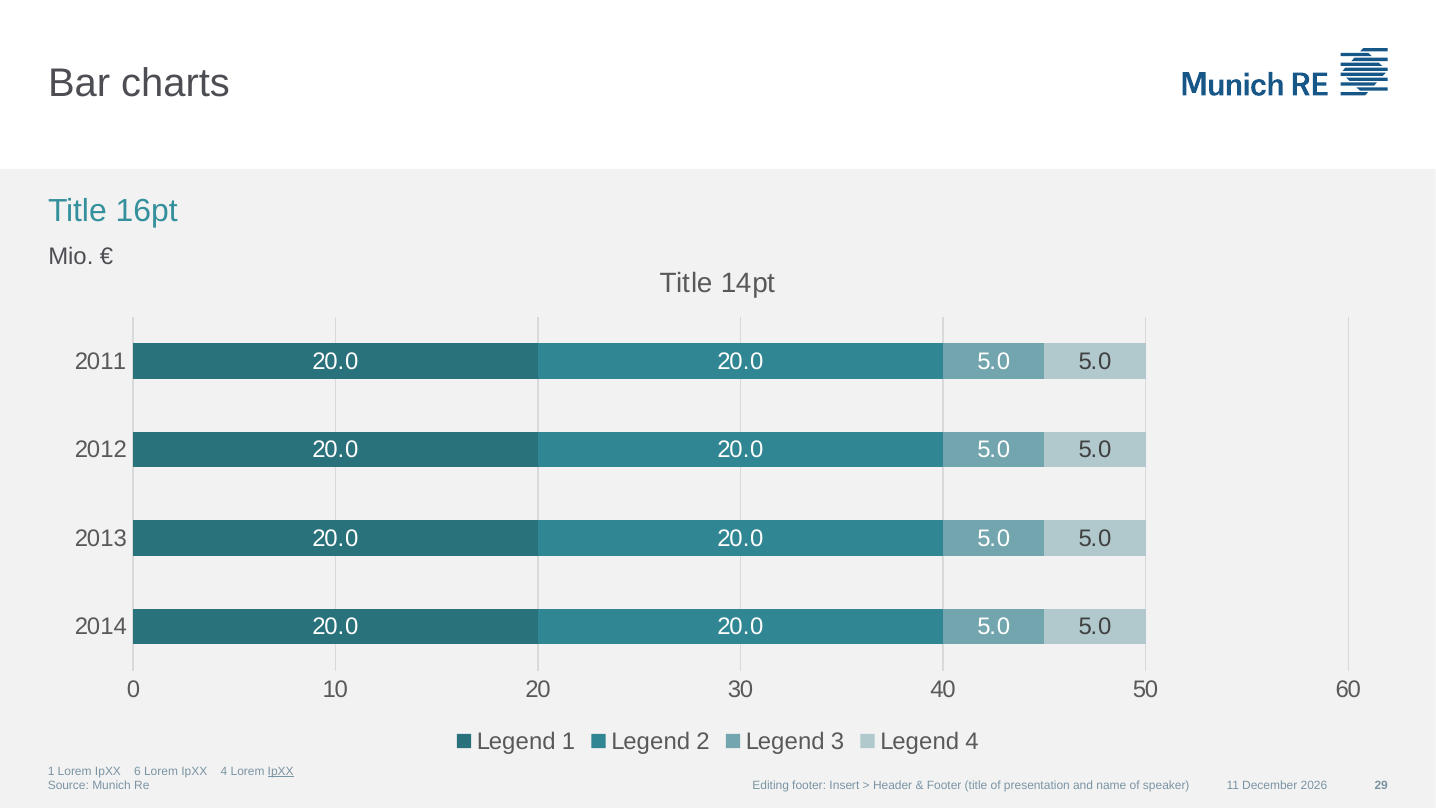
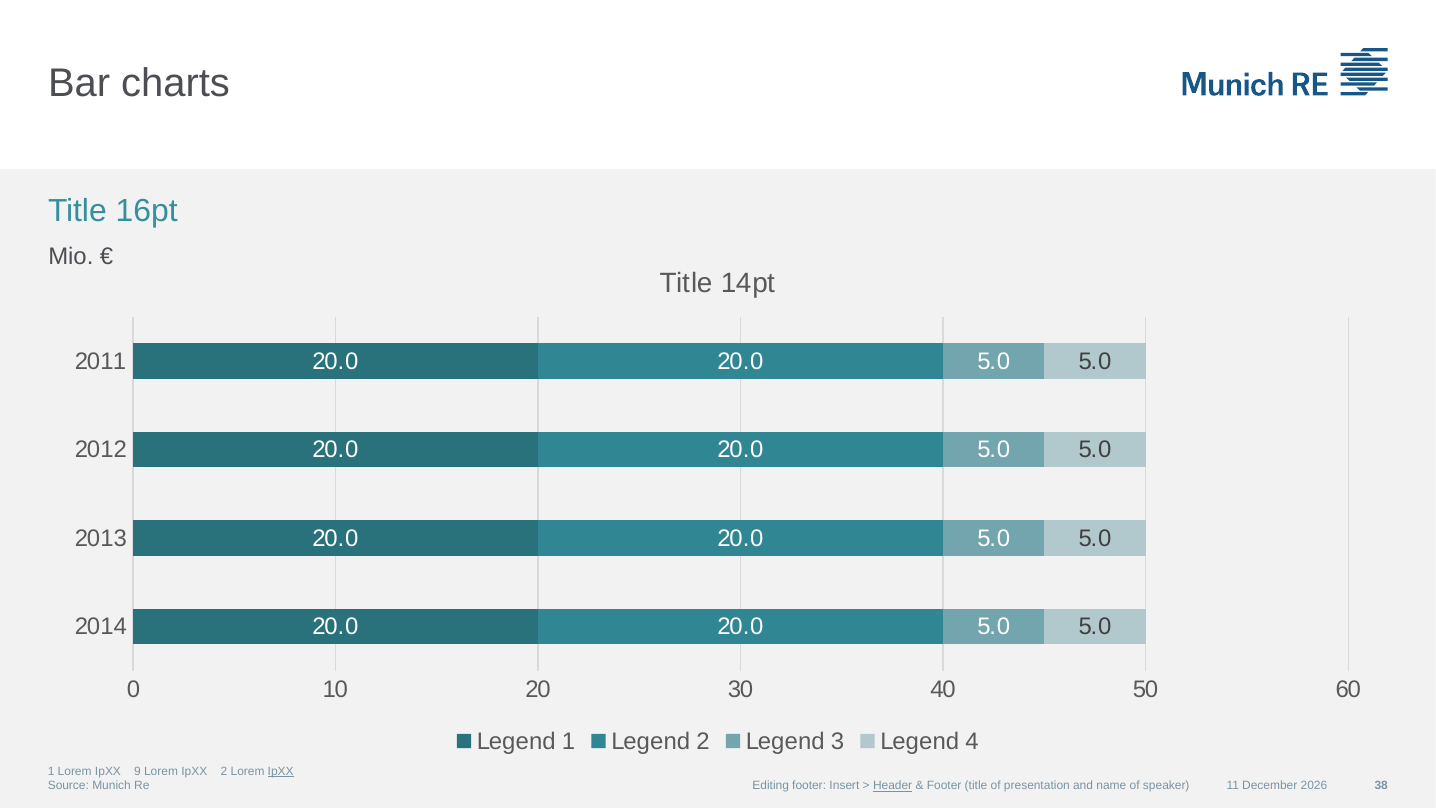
6: 6 -> 9 (138, 771)
IpXX 4: 4 -> 2 (224, 771)
Header underline: none -> present (893, 786)
29: 29 -> 38 (1381, 786)
